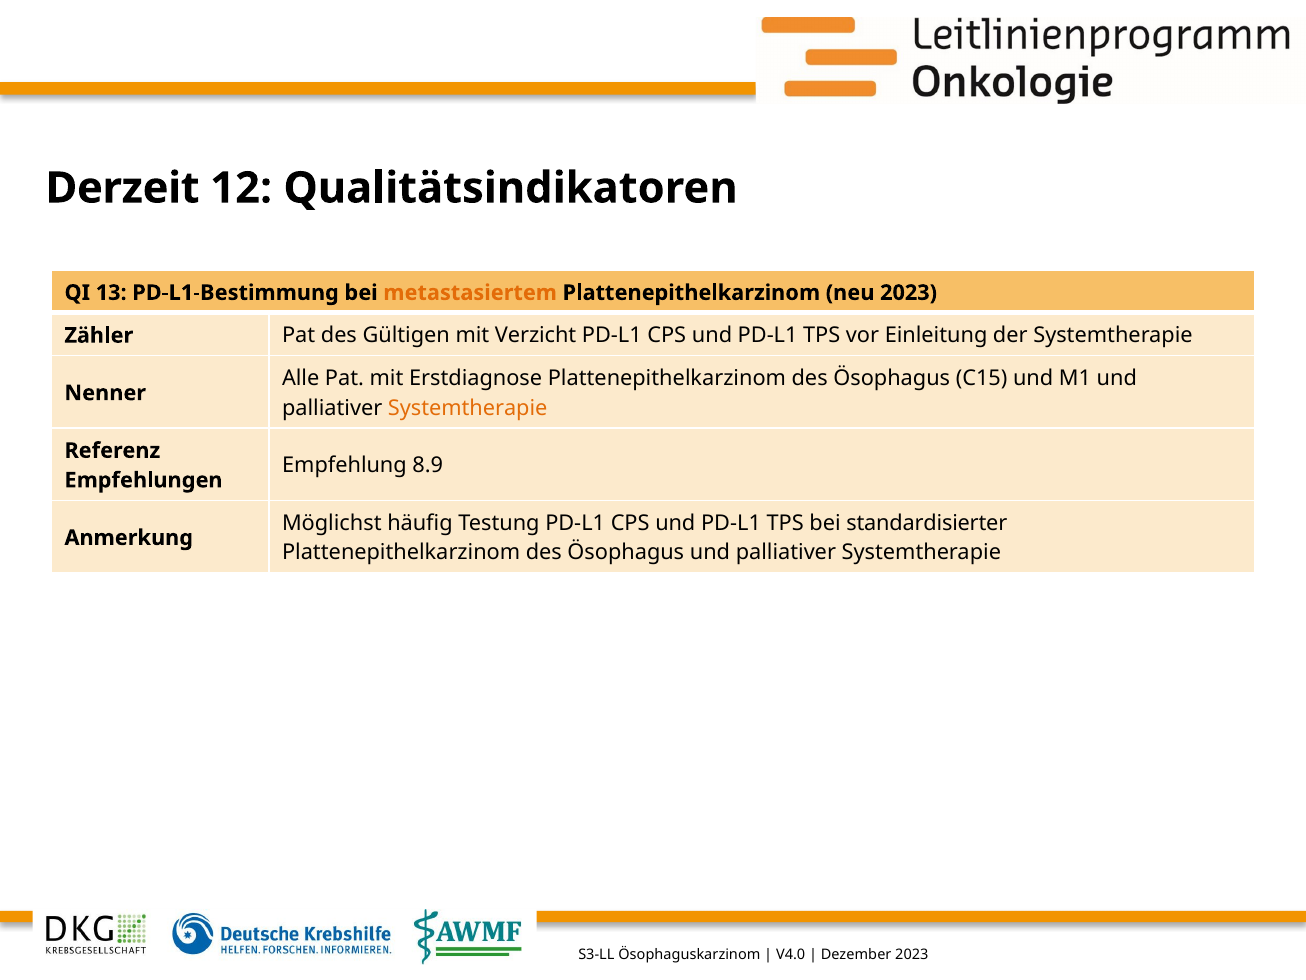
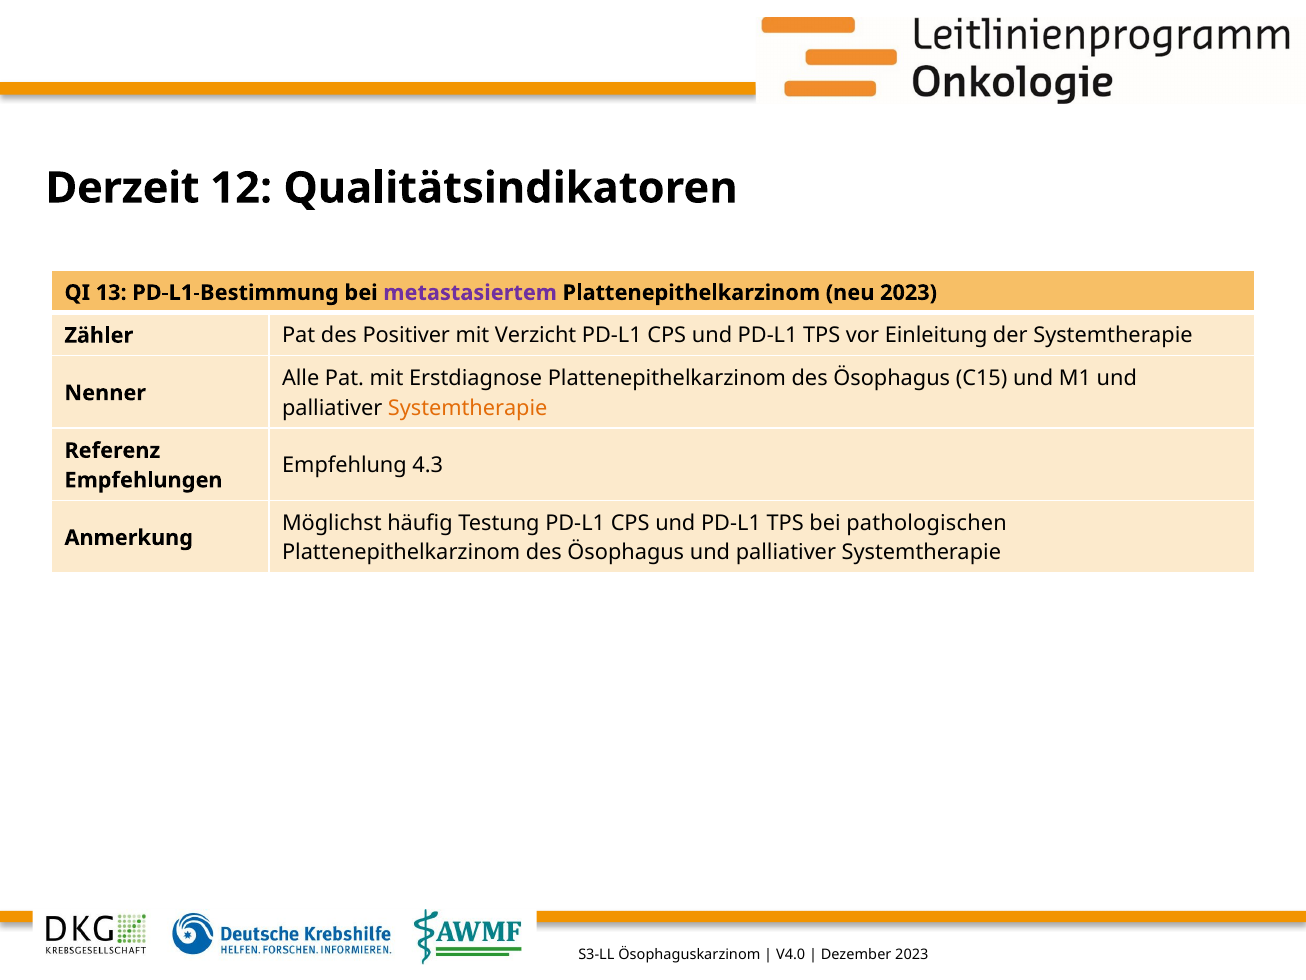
metastasiertem colour: orange -> purple (470, 293)
Gültigen: Gültigen -> Positiver (406, 335)
8.9: 8.9 -> 4.3 (428, 465)
standardisierter: standardisierter -> pathologischen (927, 523)
